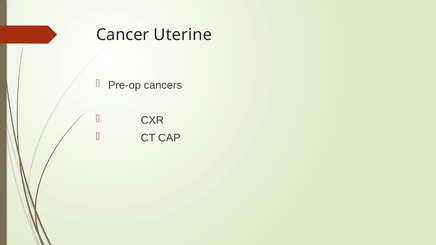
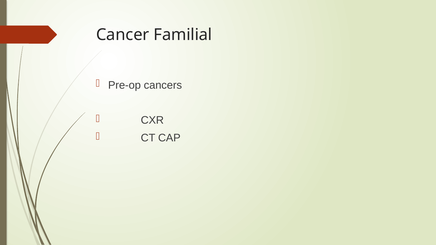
Uterine: Uterine -> Familial (183, 35)
